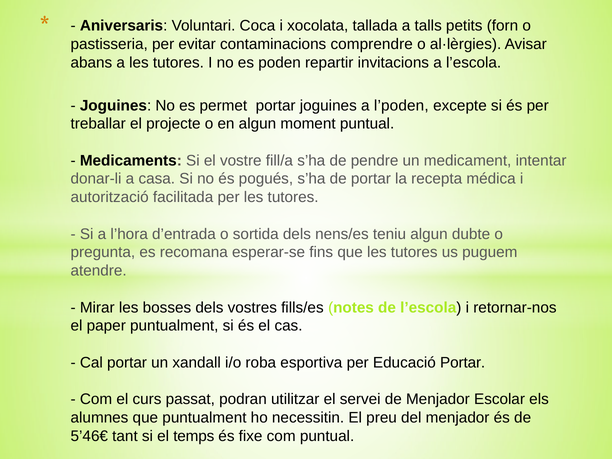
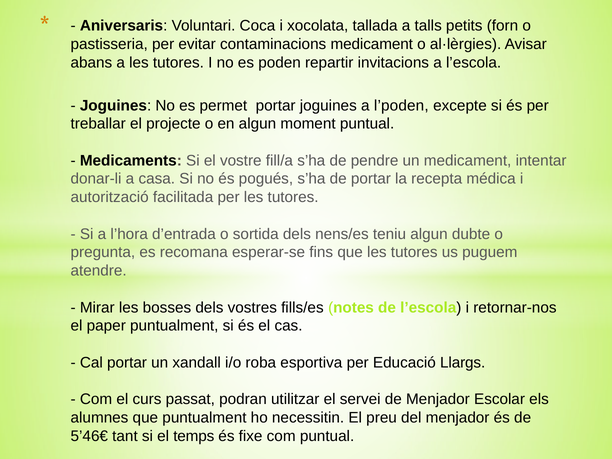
contaminacions comprendre: comprendre -> medicament (372, 44)
Educació Portar: Portar -> Llargs (463, 363)
